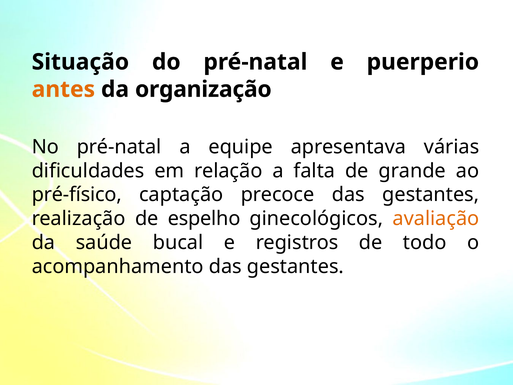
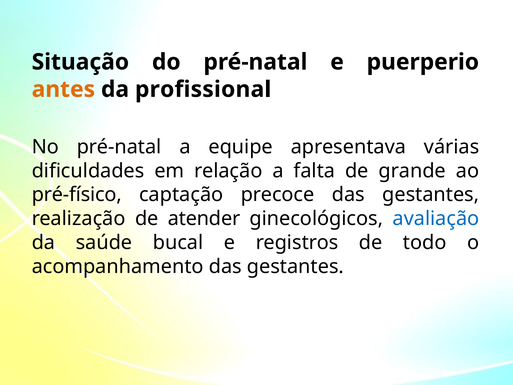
organização: organização -> profissional (203, 89)
espelho: espelho -> atender (204, 219)
avaliação colour: orange -> blue (436, 219)
